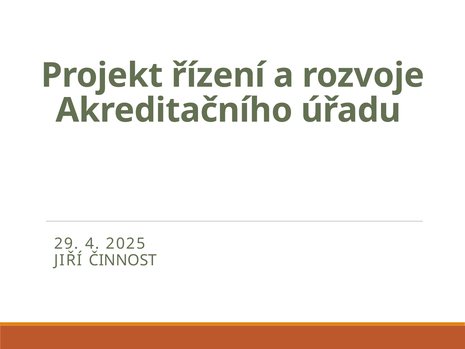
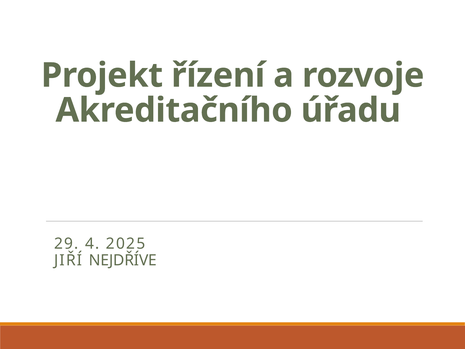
ČINNOST: ČINNOST -> NEJDŘÍVE (123, 260)
